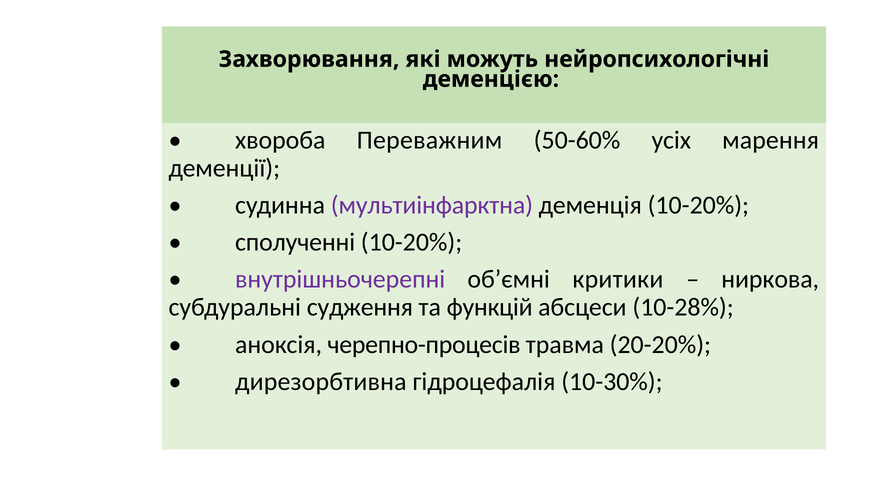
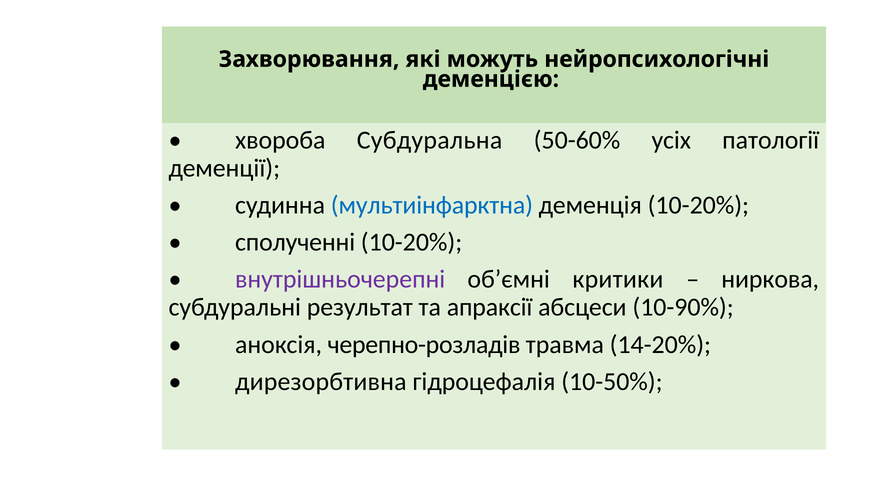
Переважним: Переважним -> Субдуральна (430, 140)
марення: марення -> патології (771, 140)
мультиінфарктна colour: purple -> blue (432, 205)
судження: судження -> результат (360, 307)
функцій: функцій -> апраксії (490, 307)
10-28%: 10-28% -> 10-90% (683, 307)
черепно-процесів: черепно-процесів -> черепно-розладів (424, 344)
20-20%: 20-20% -> 14-20% (660, 344)
10-30%: 10-30% -> 10-50% (612, 382)
